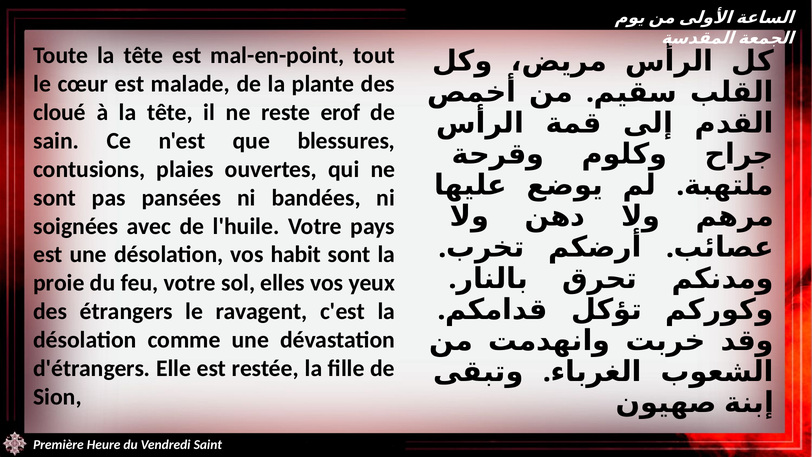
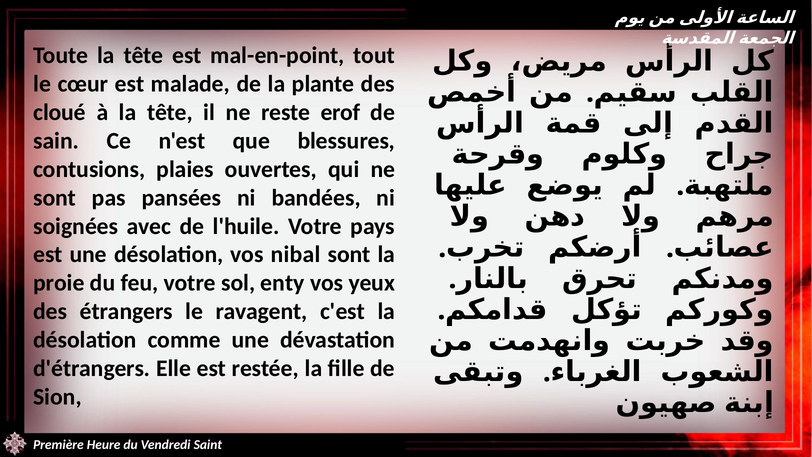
habit: habit -> nibal (296, 255)
elles: elles -> enty (283, 283)
